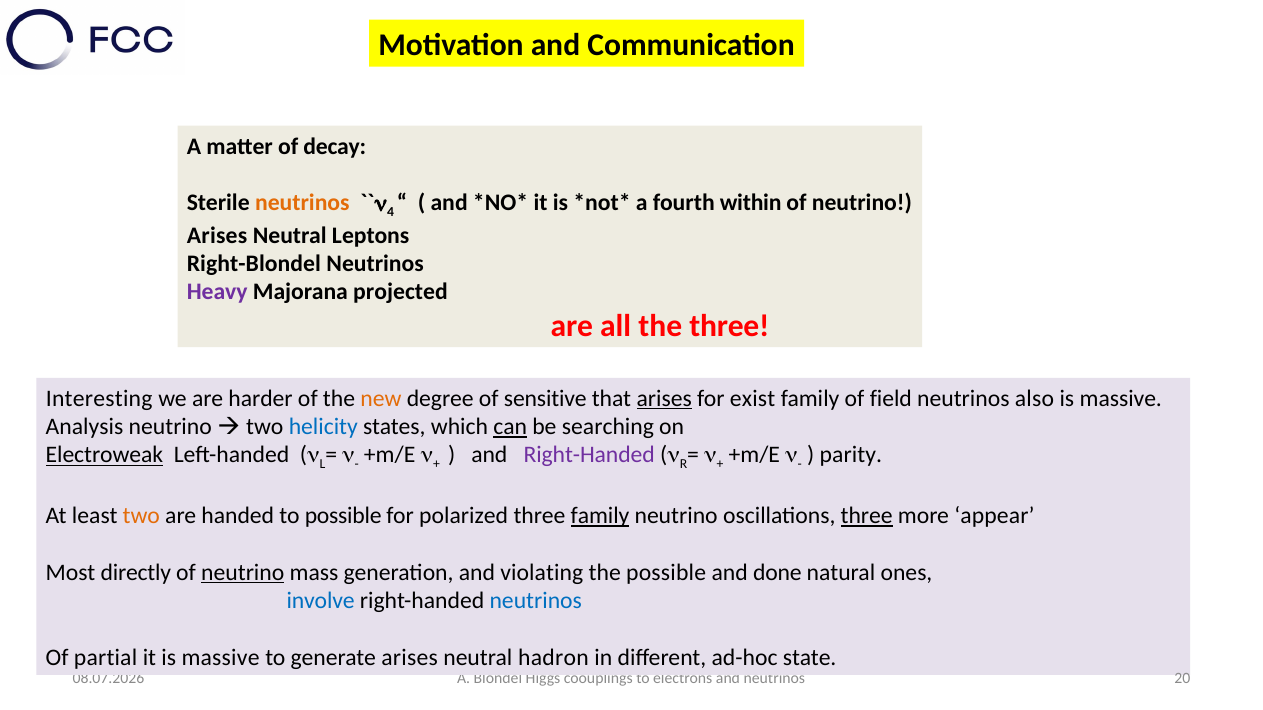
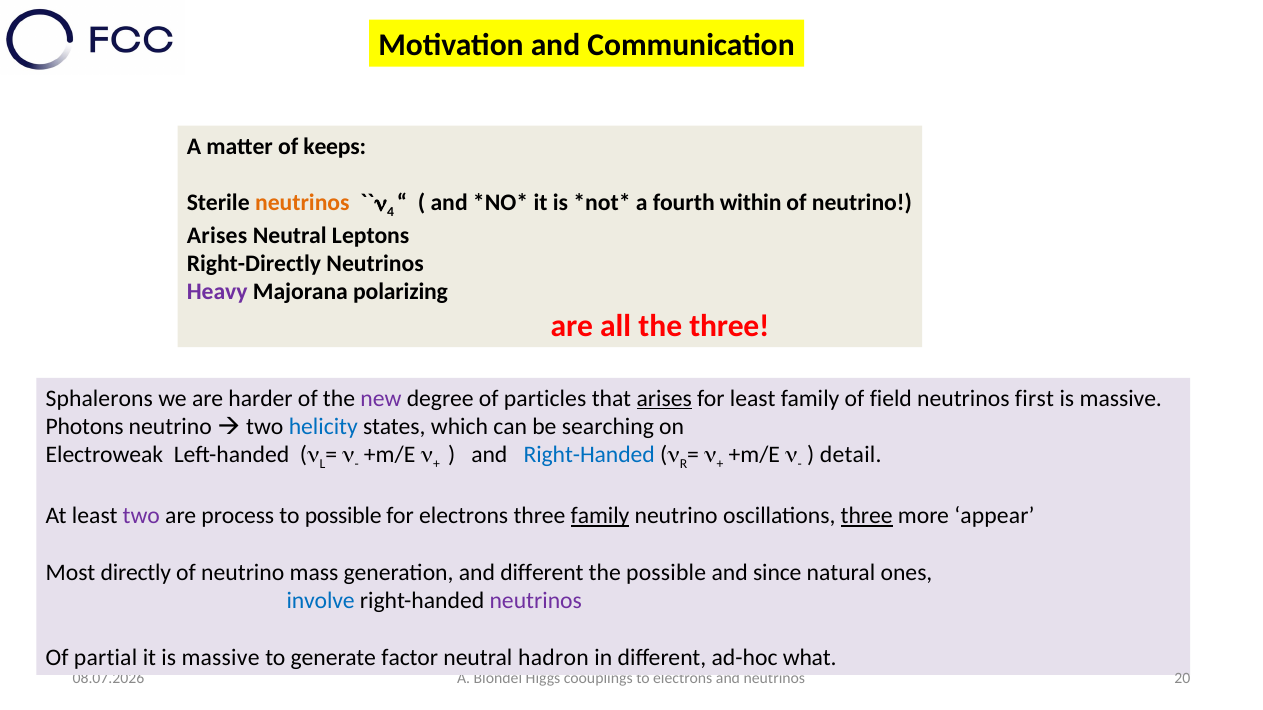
decay: decay -> keeps (335, 146)
Right-Blondel: Right-Blondel -> Right-Directly (254, 264)
projected: projected -> polarizing (401, 292)
Interesting: Interesting -> Sphalerons (99, 399)
new colour: orange -> purple (381, 399)
sensitive: sensitive -> particles (545, 399)
for exist: exist -> least (753, 399)
also: also -> first (1034, 399)
Analysis: Analysis -> Photons (85, 427)
can underline: present -> none (510, 427)
Electroweak underline: present -> none (104, 455)
Right-Handed colour: purple -> blue (589, 455)
parity: parity -> detail (851, 455)
two colour: orange -> purple (141, 516)
handed: handed -> process (238, 516)
for polarized: polarized -> electrons (464, 516)
neutrino underline: present -> none (243, 573)
and violating: violating -> different (542, 573)
done: done -> since (777, 573)
neutrinos colour: blue -> purple (536, 601)
generate arises: arises -> factor (410, 658)
state: state -> what (810, 658)
